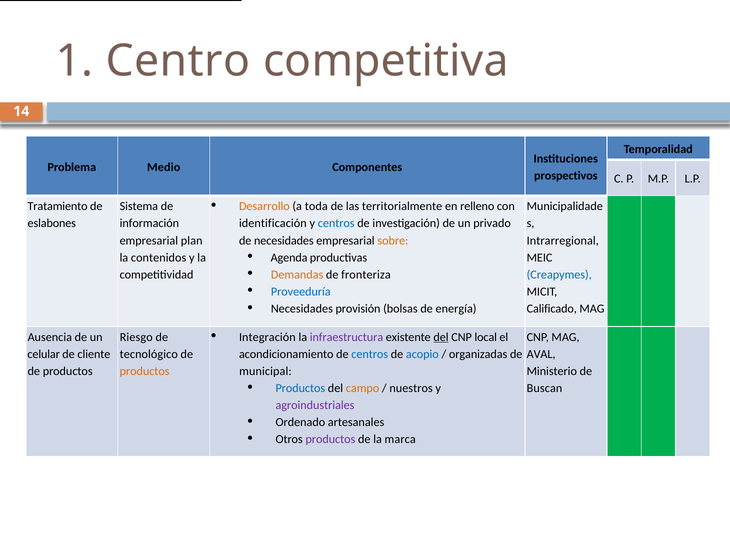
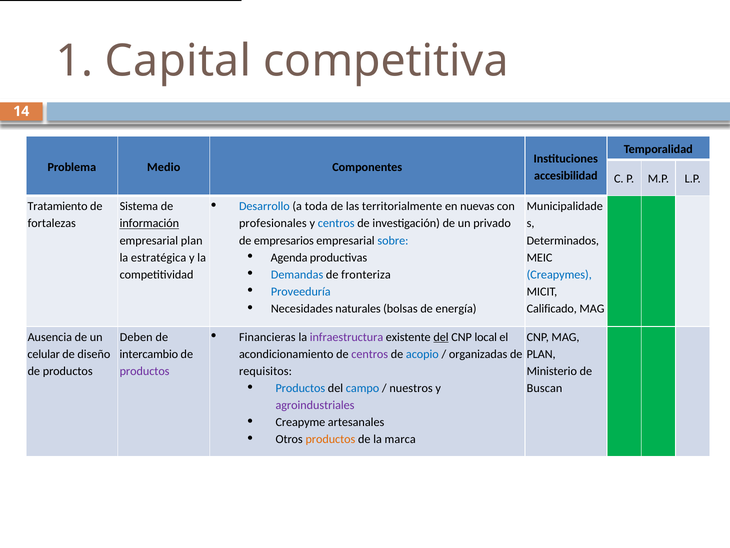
Centro: Centro -> Capital (178, 61)
prospectivos: prospectivos -> accesibilidad (566, 175)
Desarrollo colour: orange -> blue (264, 206)
relleno: relleno -> nuevas (477, 206)
eslabones: eslabones -> fortalezas (52, 223)
información underline: none -> present (149, 223)
identificación: identificación -> profesionales (273, 223)
de necesidades: necesidades -> empresarios (284, 240)
sobre colour: orange -> blue (393, 240)
Intrarregional: Intrarregional -> Determinados (563, 240)
contenidos: contenidos -> estratégica (159, 257)
Demandas colour: orange -> blue (297, 274)
provisión: provisión -> naturales (358, 308)
Integración: Integración -> Financieras (267, 337)
Riesgo: Riesgo -> Deben (136, 337)
cliente: cliente -> diseño (94, 354)
tecnológico: tecnológico -> intercambio (149, 354)
centros colour: blue -> purple (370, 354)
AVAL: AVAL -> PLAN (541, 354)
productos colour: orange -> purple (145, 371)
municipal: municipal -> requisitos (265, 371)
campo colour: orange -> blue (363, 388)
Ordenado: Ordenado -> Creapyme (300, 422)
productos colour: purple -> orange (330, 439)
